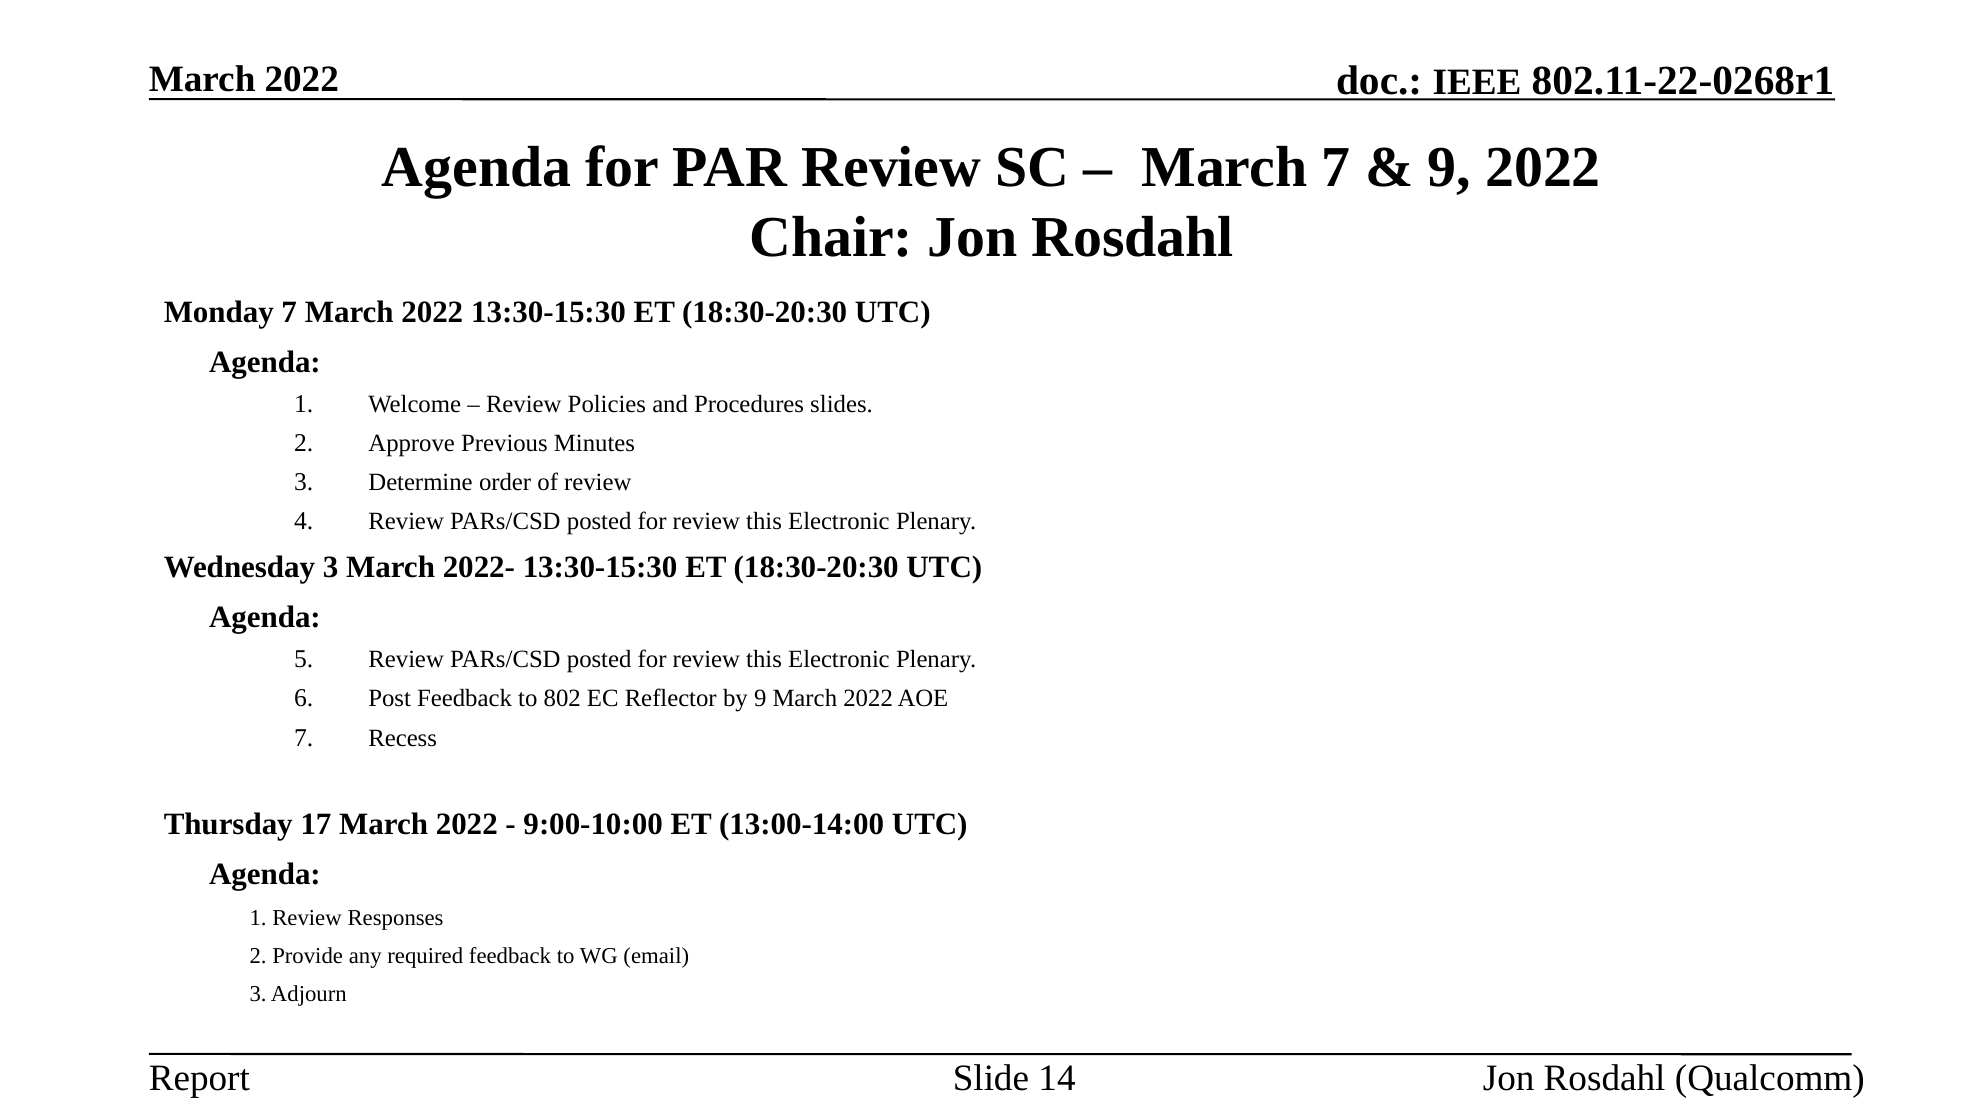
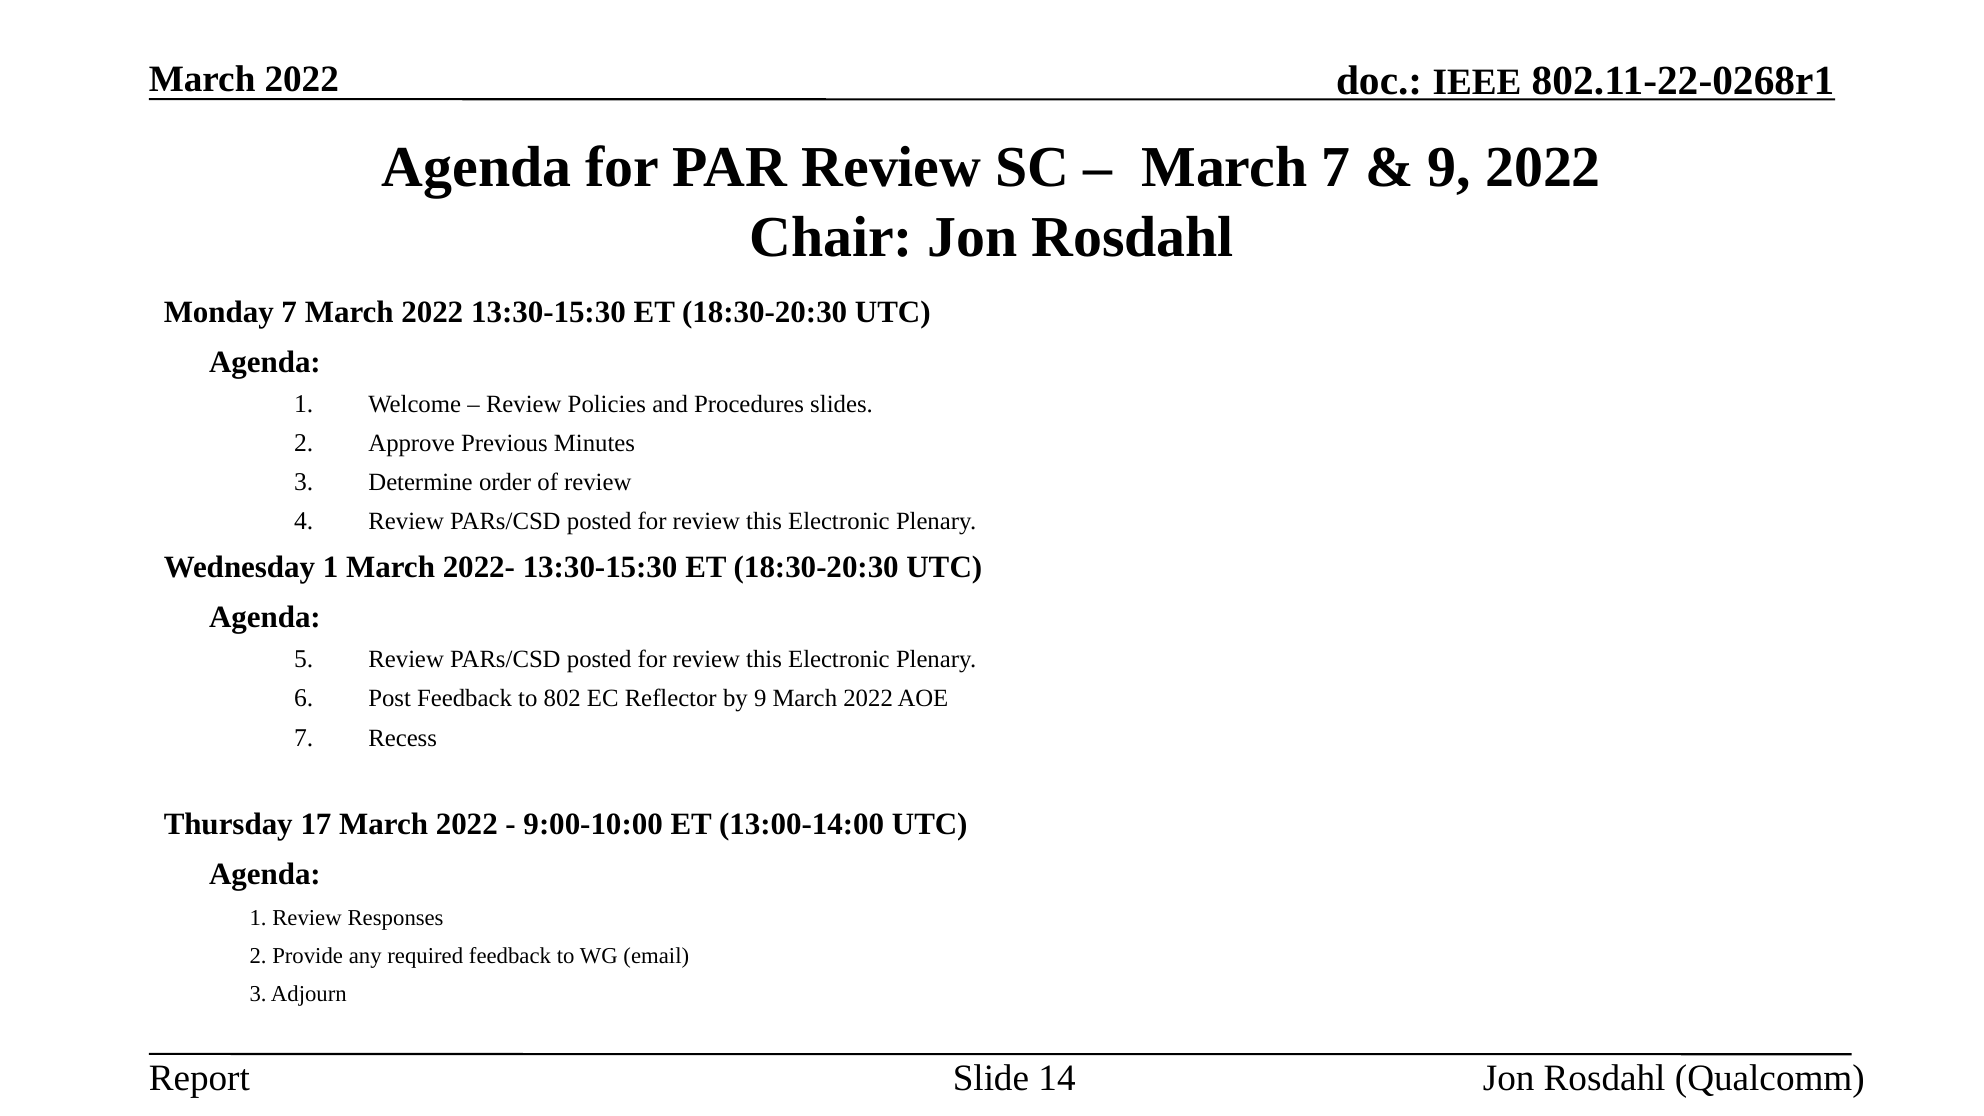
Wednesday 3: 3 -> 1 (331, 568)
